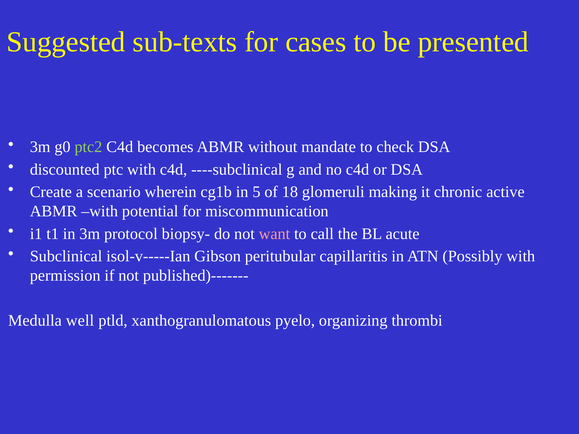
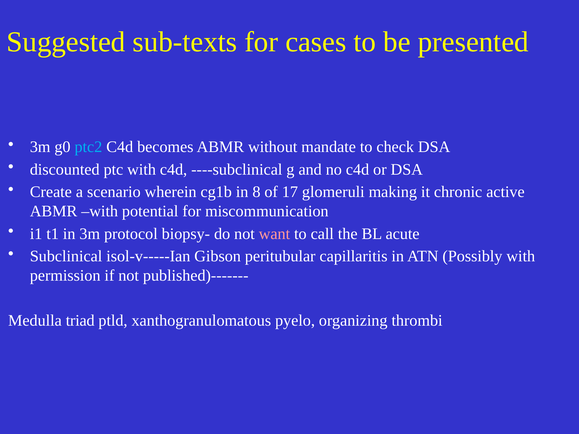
ptc2 colour: light green -> light blue (88, 147)
5: 5 -> 8 (256, 192)
18: 18 -> 17 (290, 192)
well: well -> triad (80, 321)
